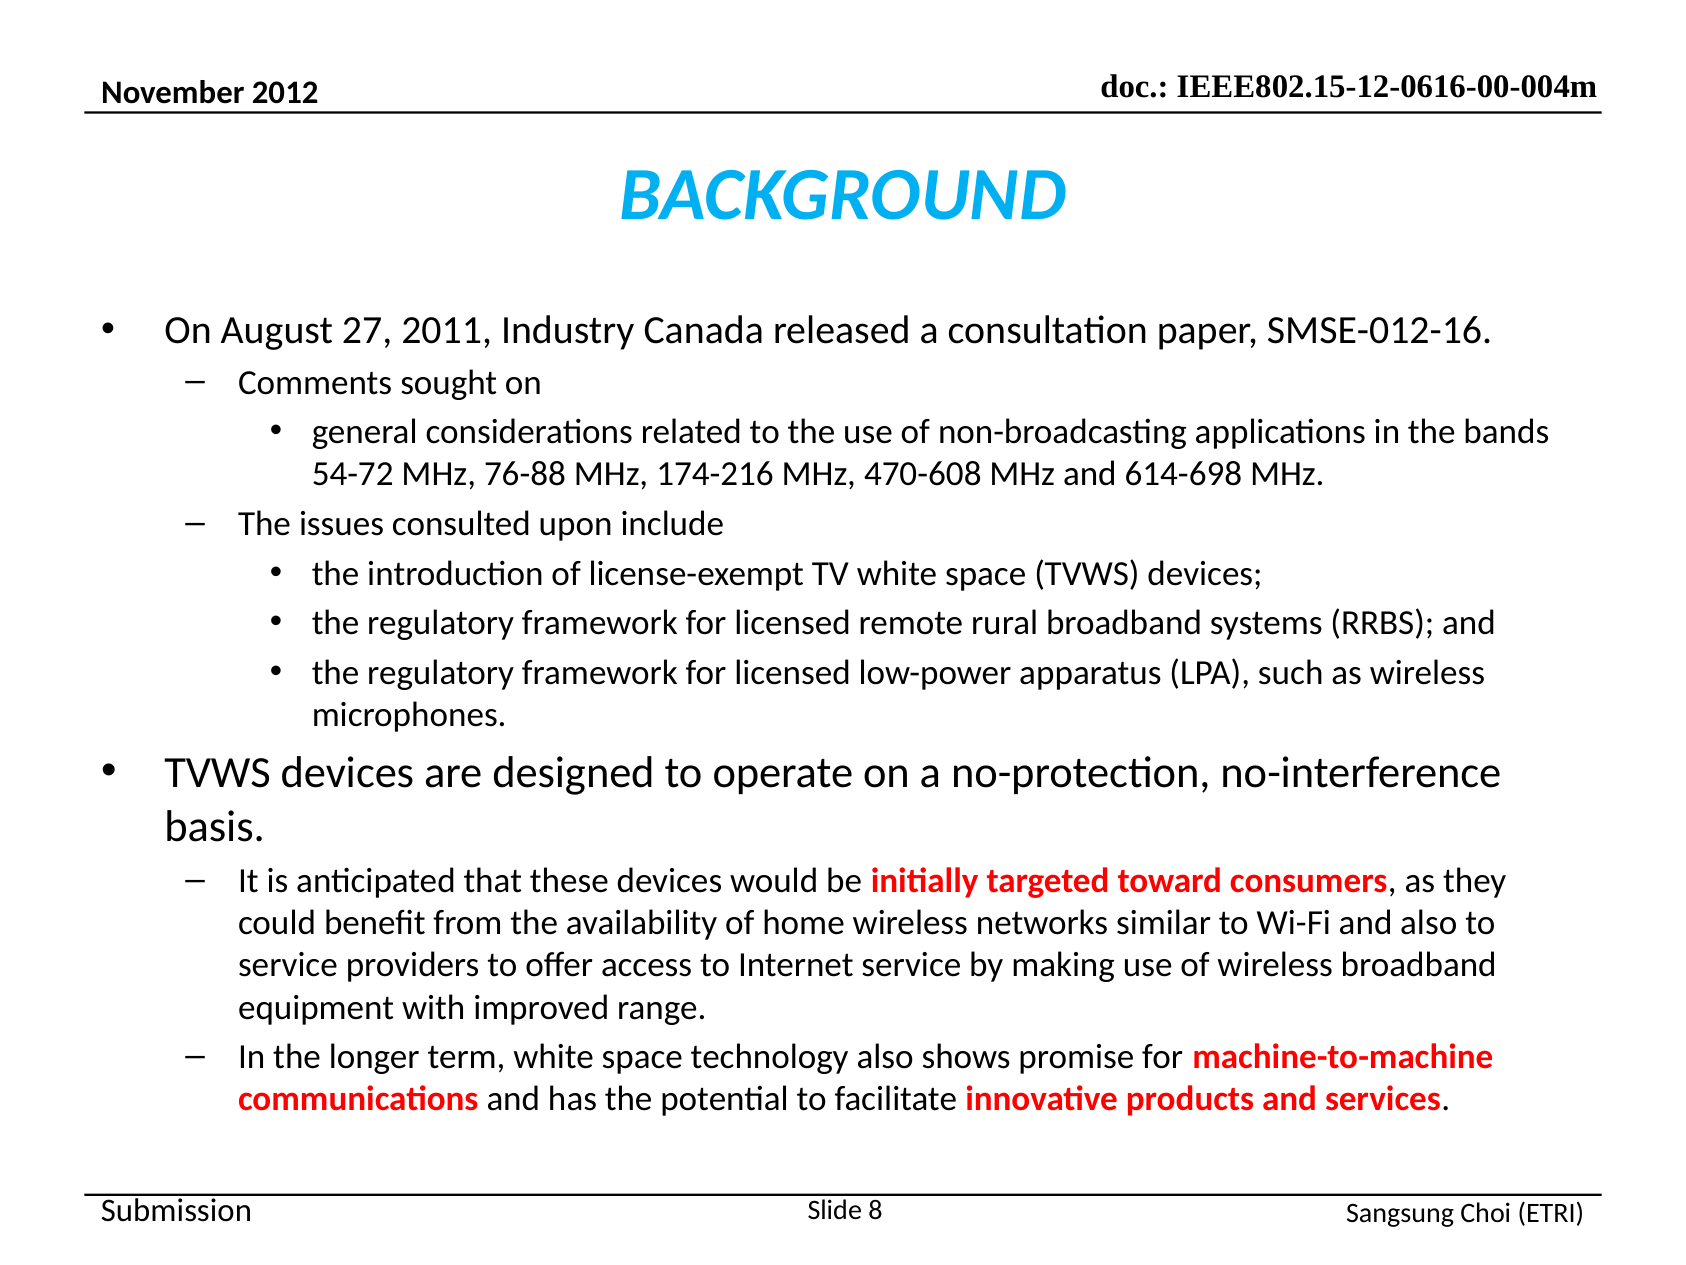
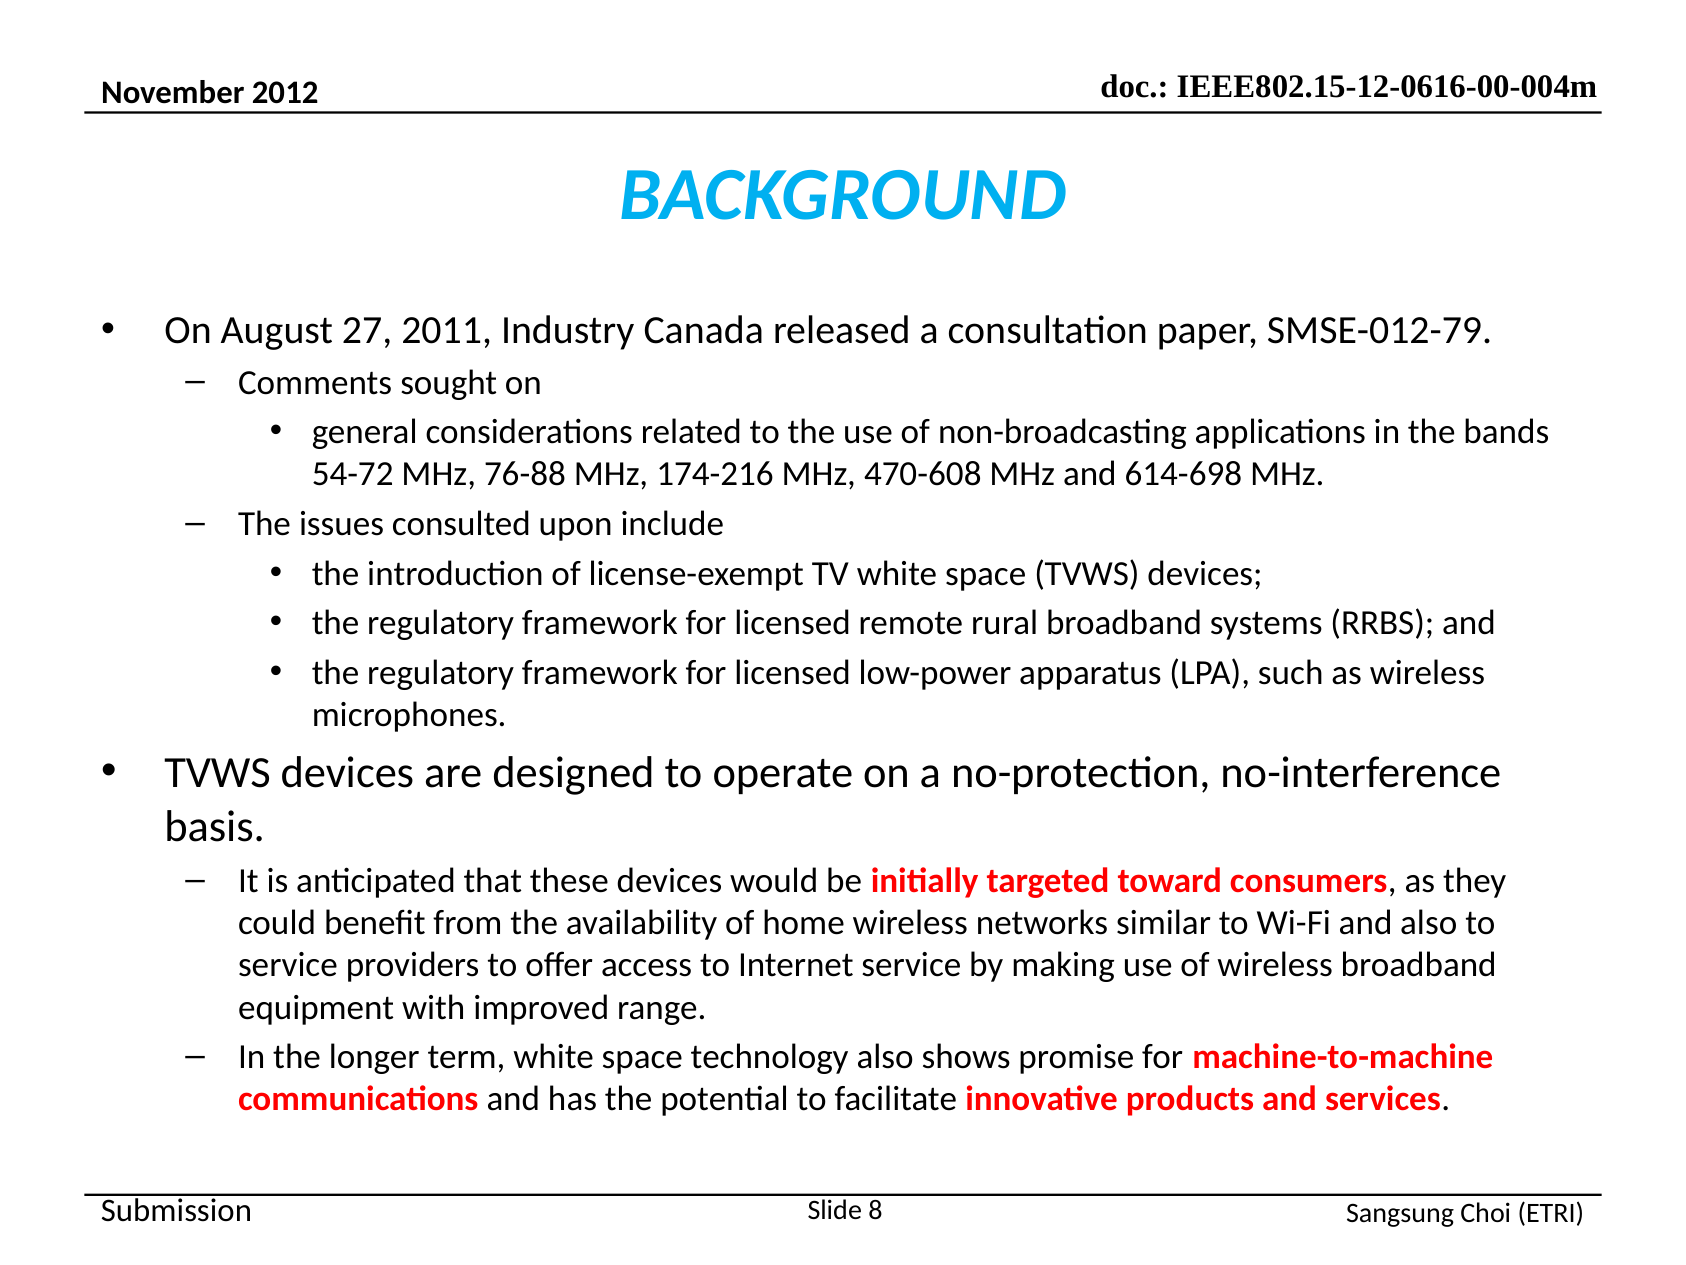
SMSE-012-16: SMSE-012-16 -> SMSE-012-79 (1380, 330)
